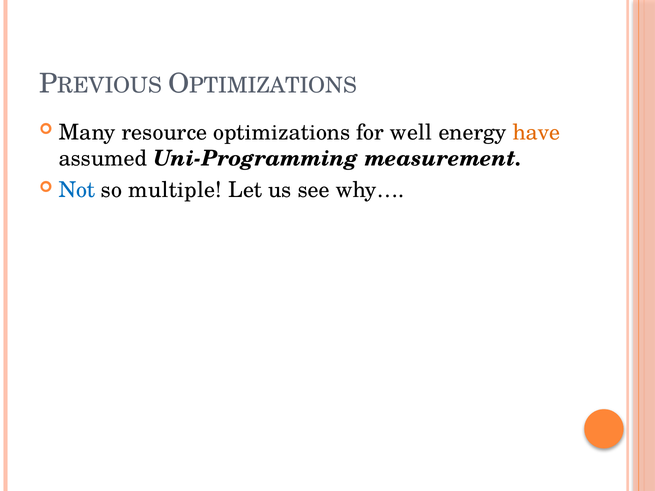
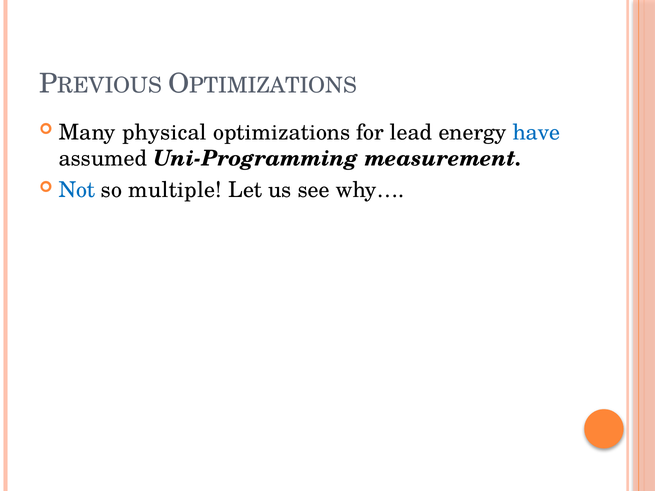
resource: resource -> physical (164, 132)
well: well -> lead (411, 132)
have colour: orange -> blue (536, 132)
